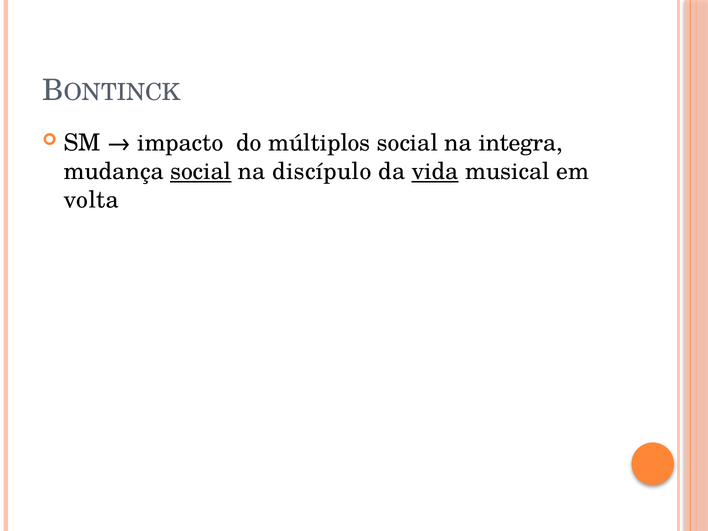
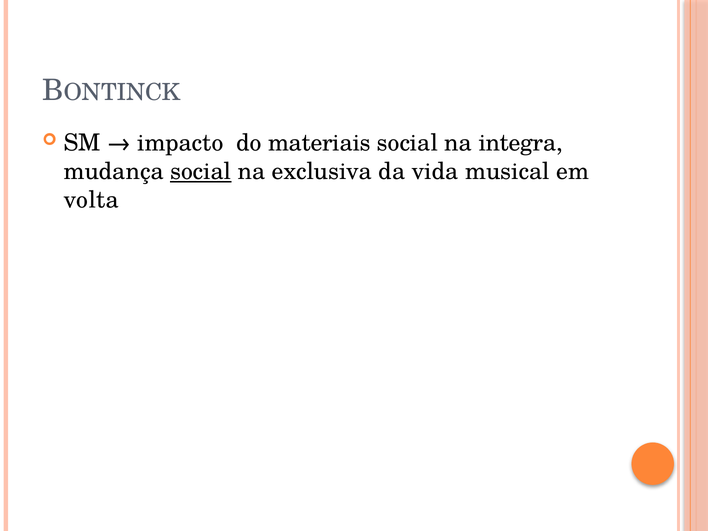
múltiplos: múltiplos -> materiais (319, 143)
discípulo: discípulo -> exclusiva (322, 172)
vida underline: present -> none (435, 172)
